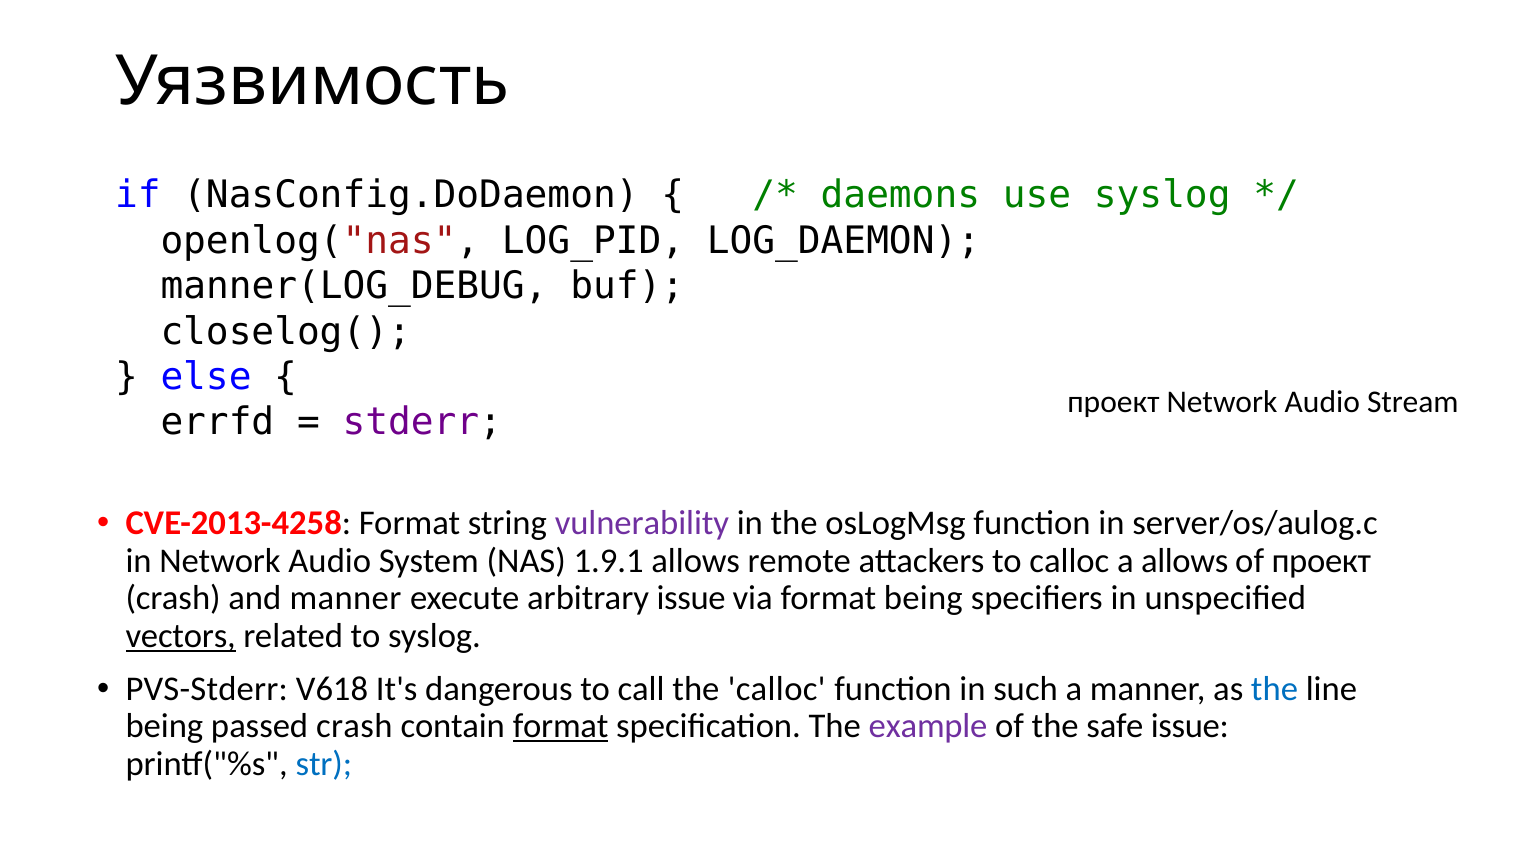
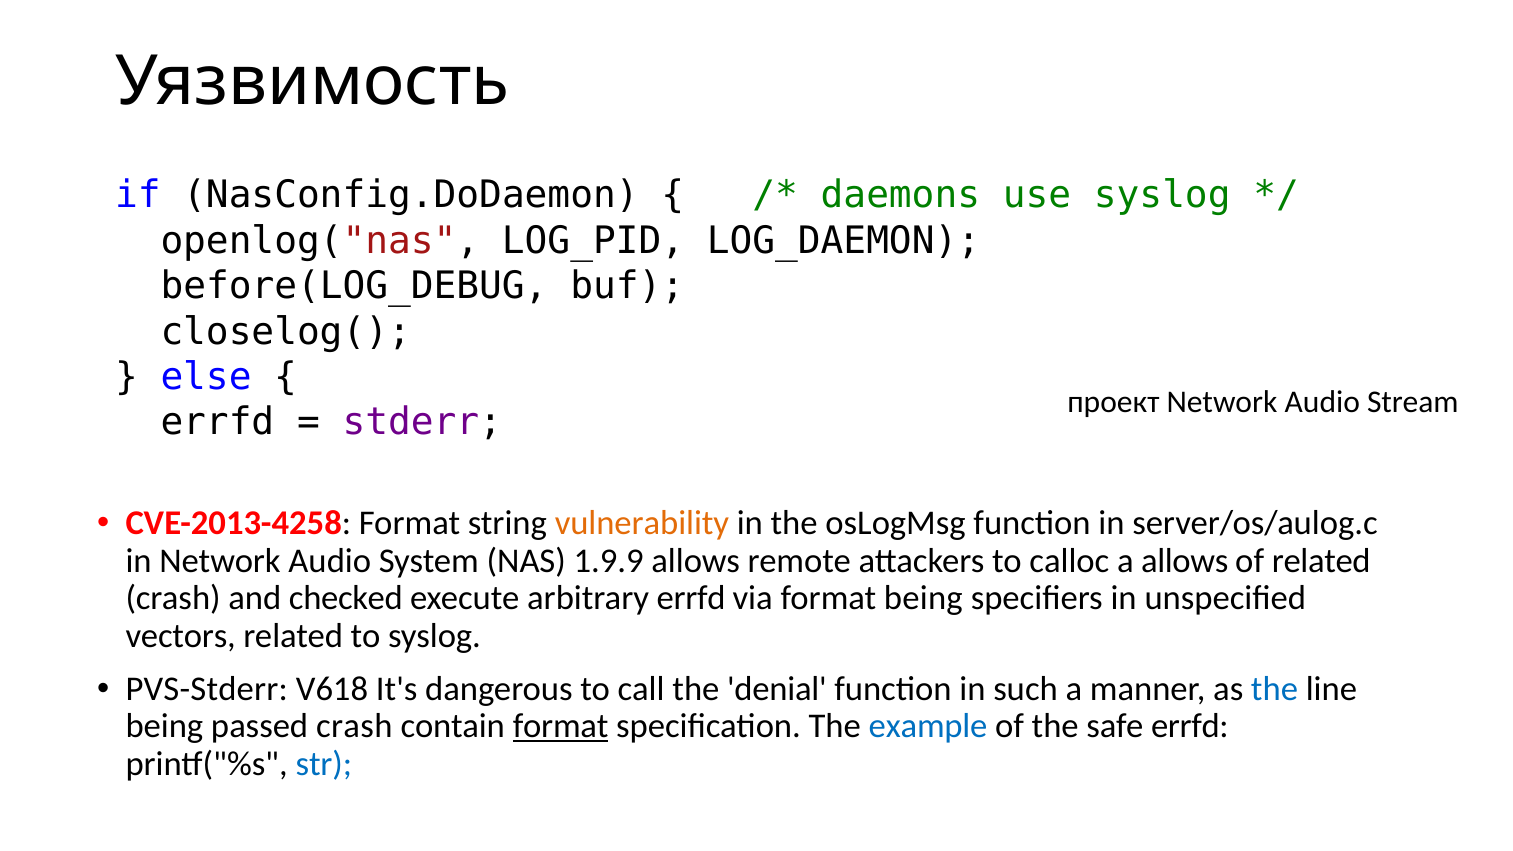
manner(LOG_DEBUG: manner(LOG_DEBUG -> before(LOG_DEBUG (354, 286)
vulnerability colour: purple -> orange (642, 523)
1.9.1: 1.9.1 -> 1.9.9 (609, 561)
of проект: проект -> related (1321, 561)
and manner: manner -> checked (346, 598)
arbitrary issue: issue -> errfd (691, 598)
vectors underline: present -> none (181, 636)
the calloc: calloc -> denial (777, 689)
example colour: purple -> blue (928, 726)
safe issue: issue -> errfd (1190, 726)
